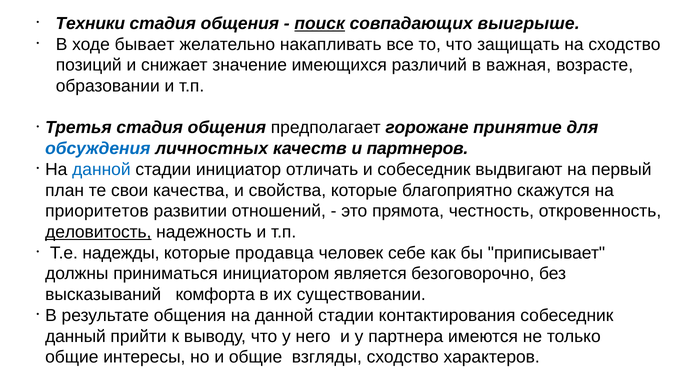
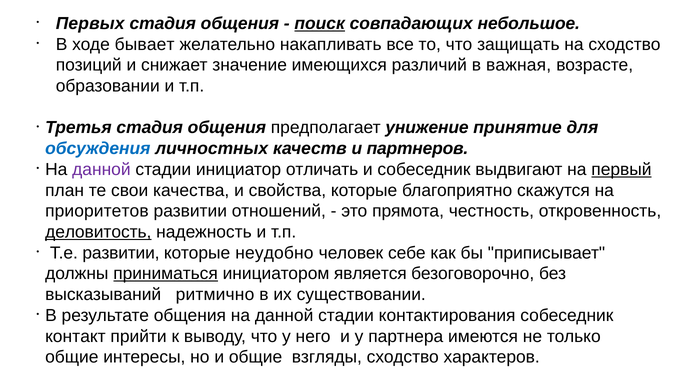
Техники: Техники -> Первых (90, 23)
выигрыше: выигрыше -> небольшое (529, 23)
горожане: горожане -> унижение (427, 128)
данной colour: blue -> purple (101, 170)
первый underline: none -> present (621, 170)
Т.е надежды: надежды -> развитии (121, 253)
продавца: продавца -> неудобно (274, 253)
приниматься underline: none -> present (166, 274)
комфорта: комфорта -> ритмично (215, 295)
данный: данный -> контакт (75, 337)
